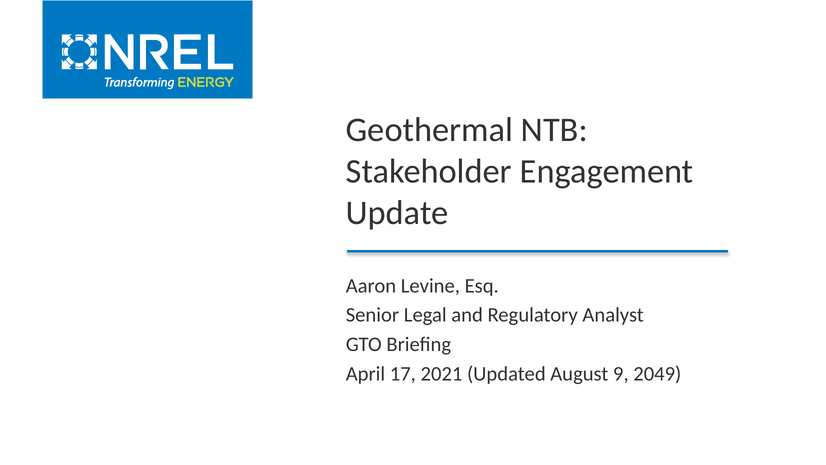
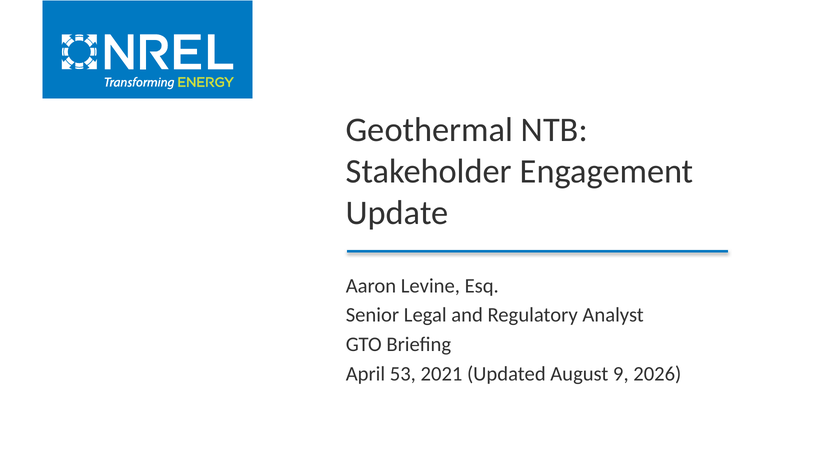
17: 17 -> 53 (403, 374)
2049: 2049 -> 2026 (657, 374)
